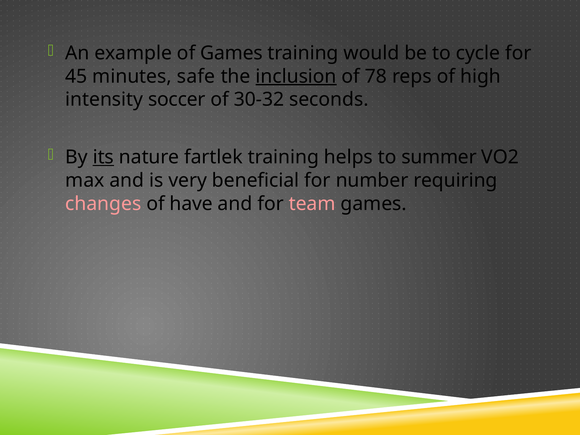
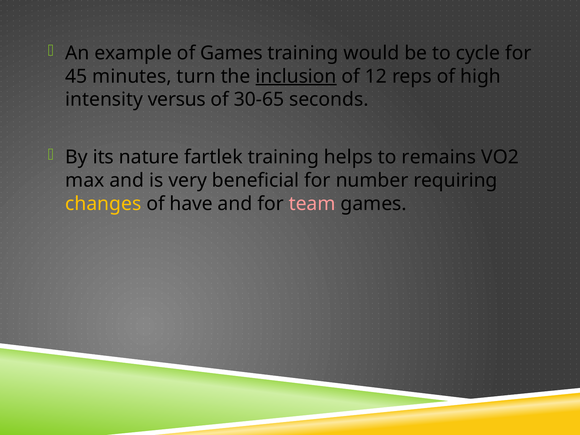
safe: safe -> turn (196, 76)
78: 78 -> 12 (376, 76)
soccer: soccer -> versus (177, 100)
30-32: 30-32 -> 30-65 (259, 100)
its underline: present -> none (103, 157)
summer: summer -> remains (439, 157)
changes colour: pink -> yellow (103, 204)
